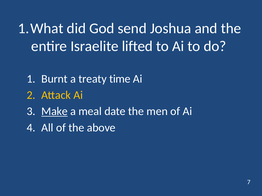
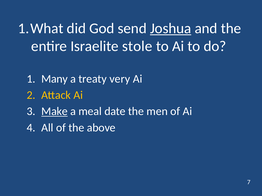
Joshua underline: none -> present (171, 28)
lifted: lifted -> stole (137, 46)
Burnt: Burnt -> Many (55, 79)
time: time -> very (120, 79)
